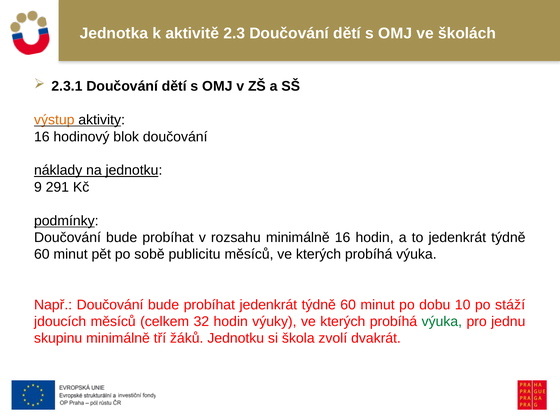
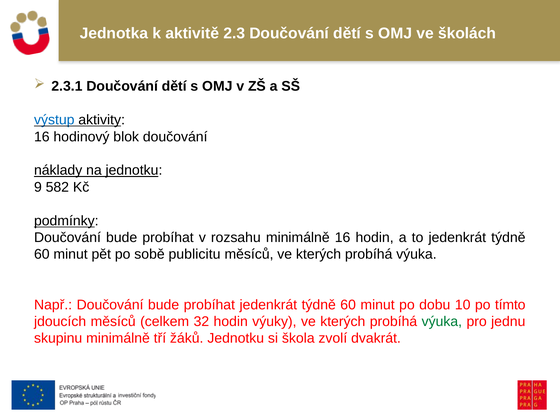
výstup colour: orange -> blue (54, 120)
291: 291 -> 582 (57, 187)
stáží: stáží -> tímto (510, 305)
